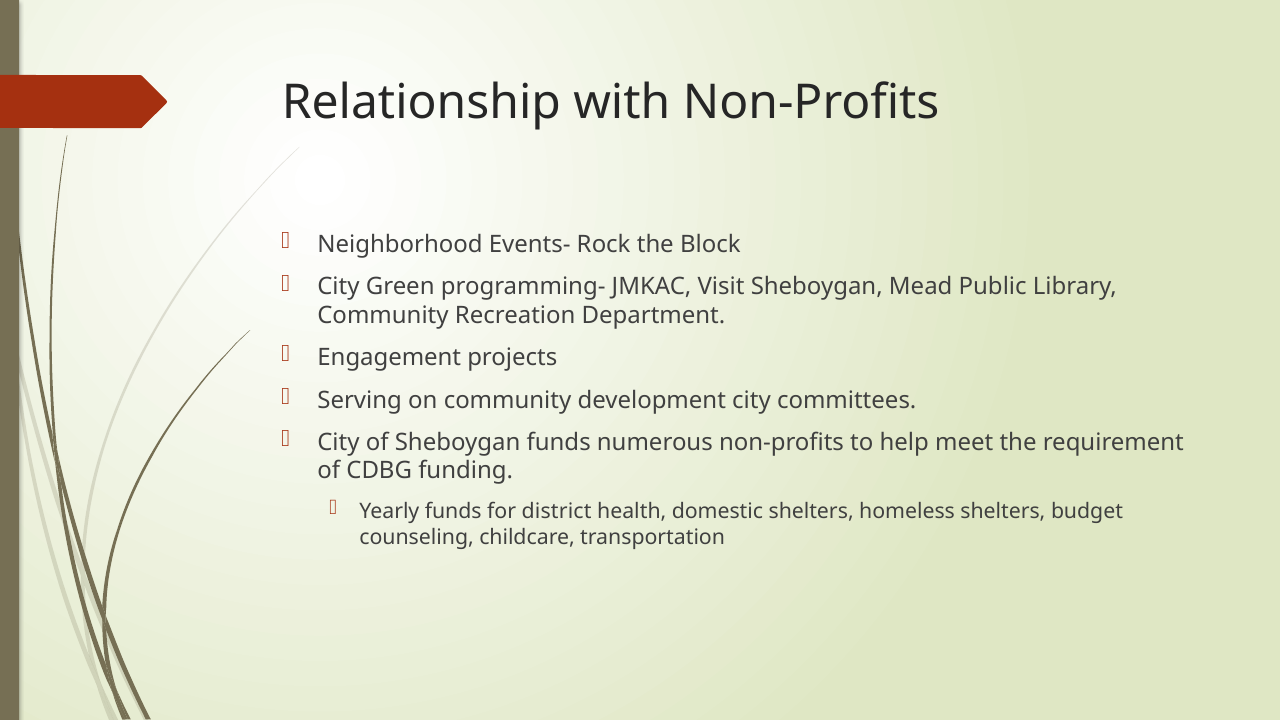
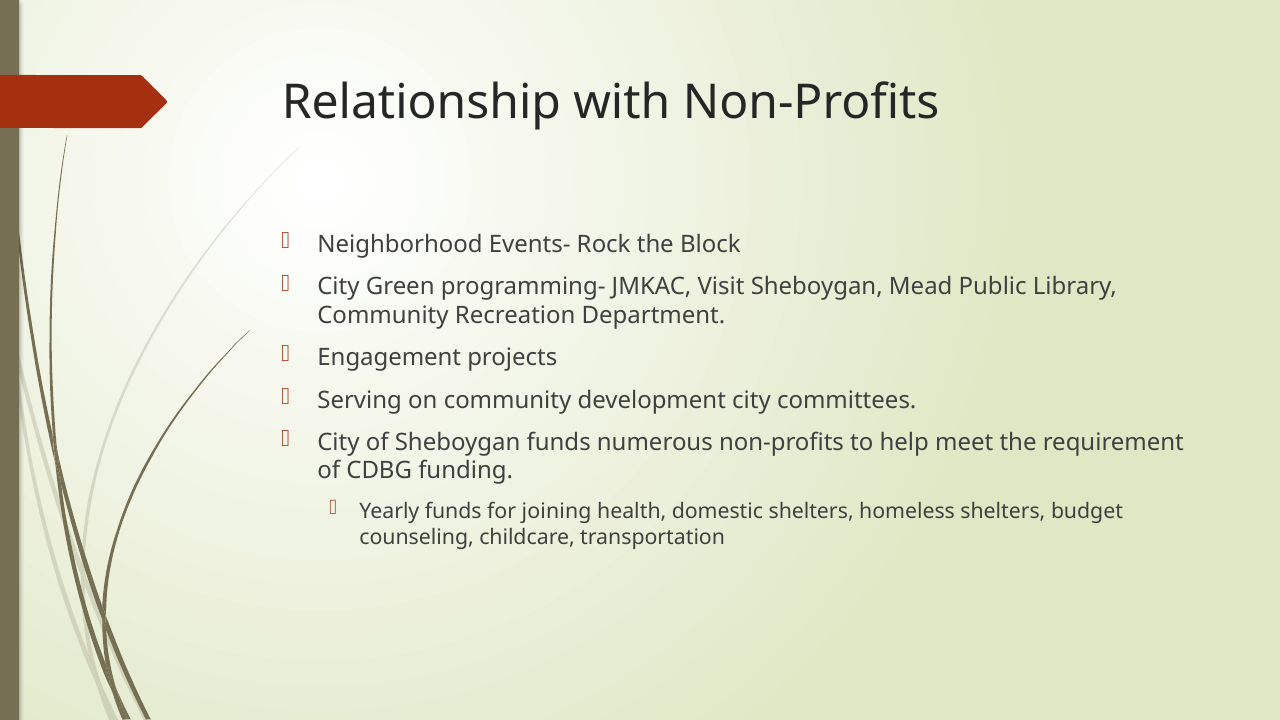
district: district -> joining (557, 511)
